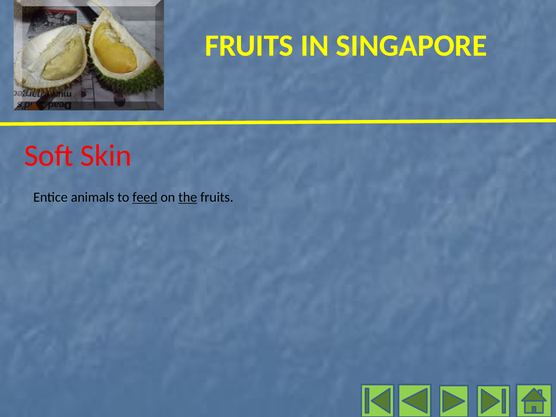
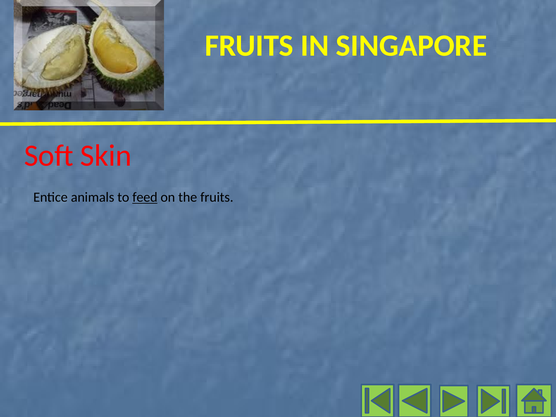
the underline: present -> none (188, 197)
